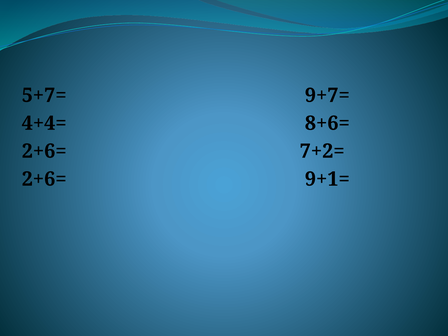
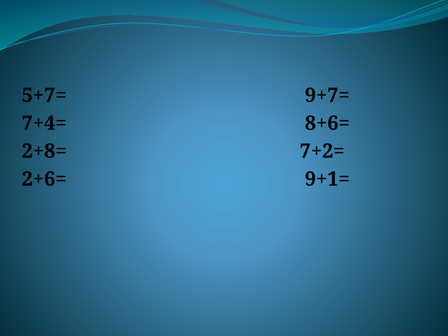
4+4=: 4+4= -> 7+4= (44, 123)
2+6=: 2+6= -> 2+8= (44, 151)
